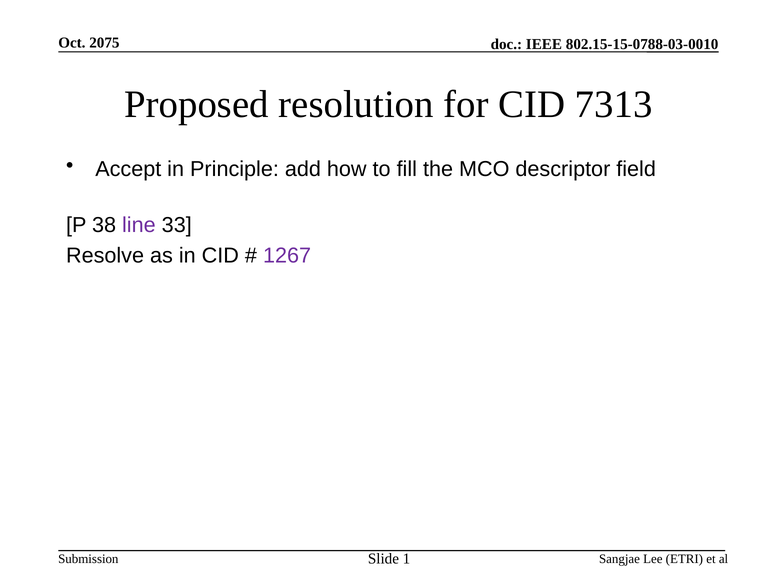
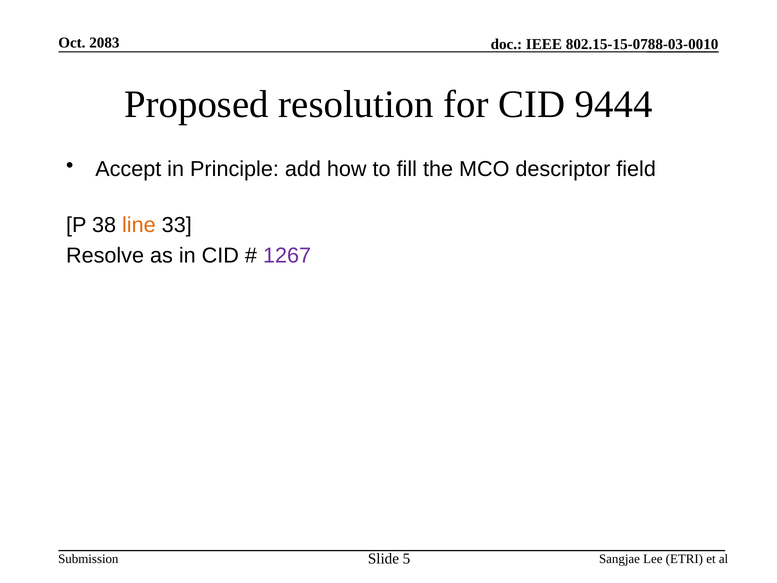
2075: 2075 -> 2083 (104, 43)
7313: 7313 -> 9444 (614, 104)
line colour: purple -> orange (139, 225)
1: 1 -> 5 (407, 558)
